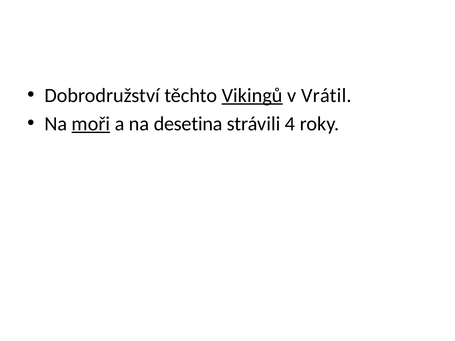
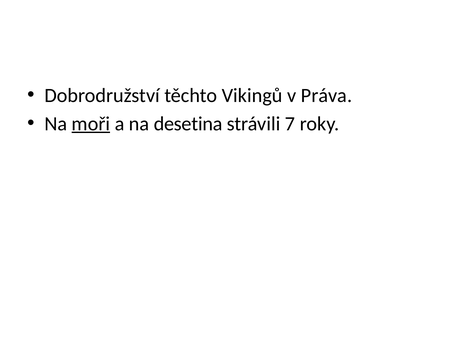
Vikingů underline: present -> none (252, 95)
Vrátil: Vrátil -> Práva (327, 95)
4: 4 -> 7 (290, 124)
